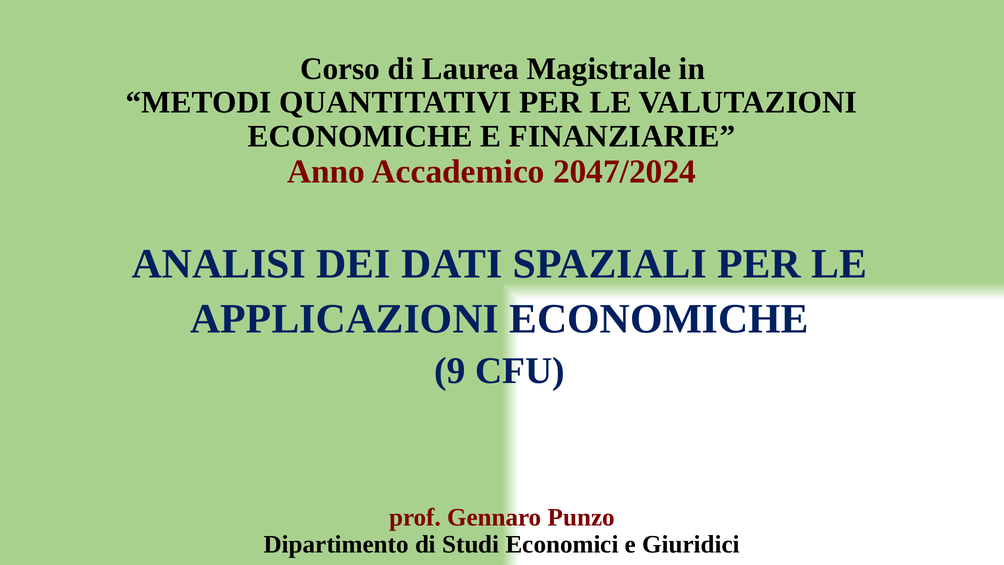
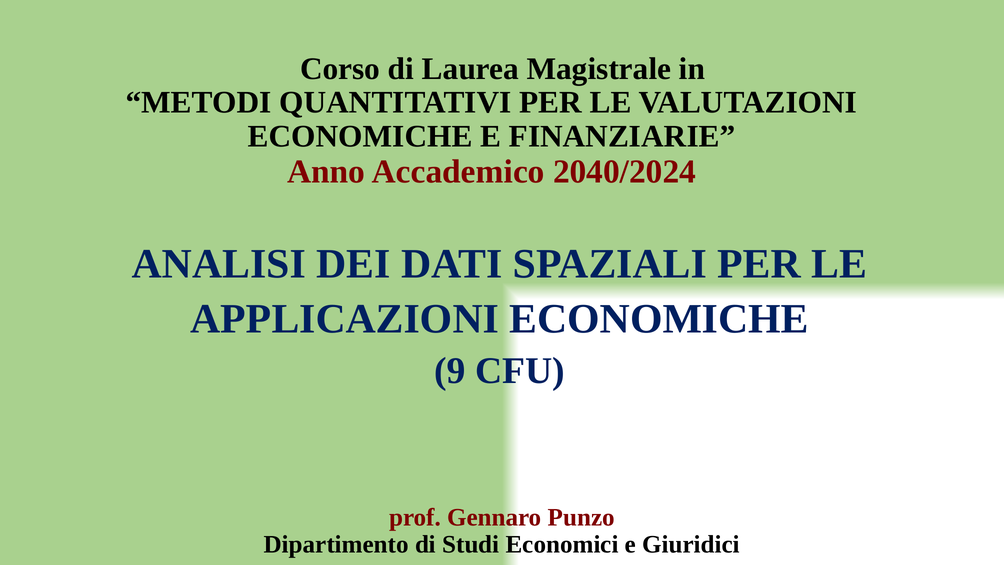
2047/2024: 2047/2024 -> 2040/2024 (625, 171)
